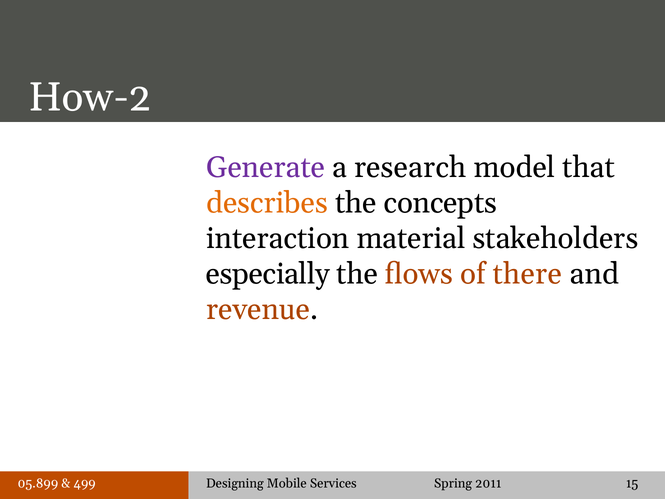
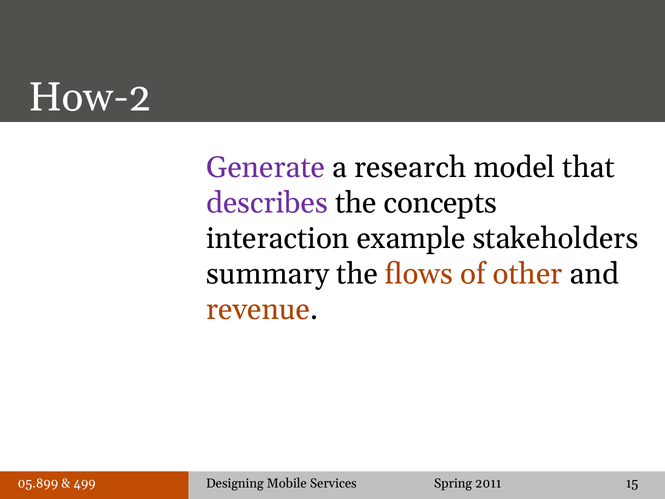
describes colour: orange -> purple (267, 203)
material: material -> example (411, 238)
especially: especially -> summary (268, 274)
there: there -> other (528, 274)
